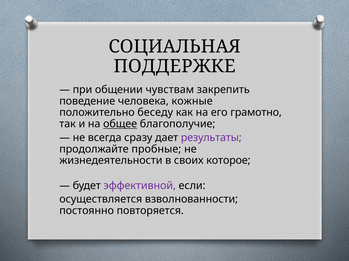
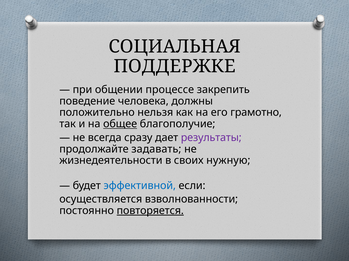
чувствам: чувствам -> процессе (170, 90)
кожные: кожные -> должны (192, 101)
беседу: беседу -> нельзя (155, 113)
пробные: пробные -> задавать (156, 149)
которое: которое -> нужную (228, 161)
эффективной colour: purple -> blue (140, 186)
повторяется underline: none -> present (150, 211)
